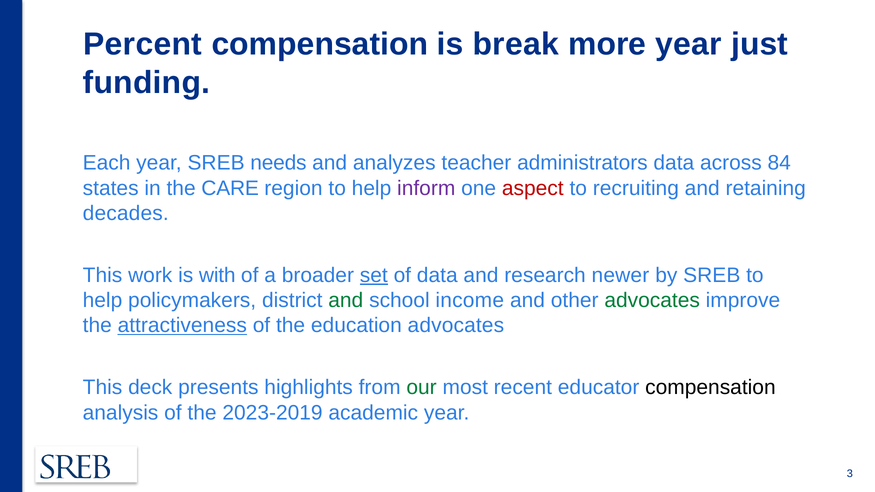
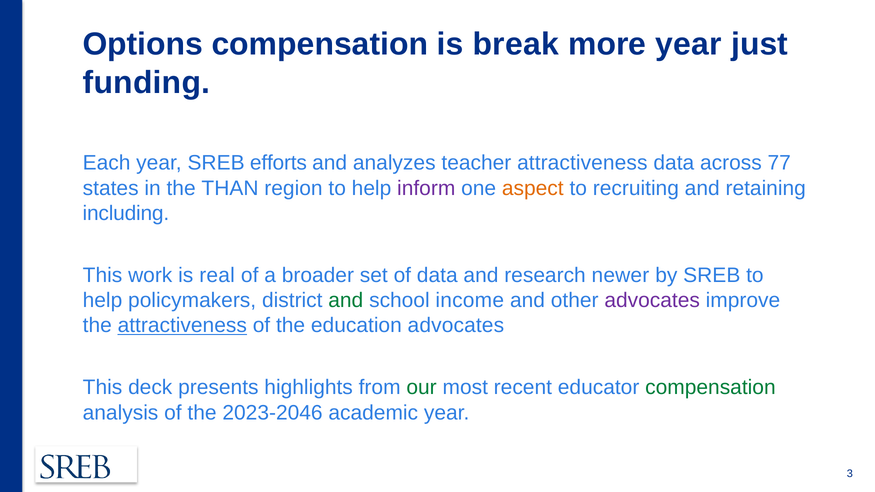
Percent: Percent -> Options (143, 44)
needs: needs -> efforts (278, 163)
teacher administrators: administrators -> attractiveness (582, 163)
84: 84 -> 77 (779, 163)
CARE: CARE -> THAN (230, 188)
aspect colour: red -> orange (533, 188)
decades: decades -> including (126, 213)
with: with -> real (217, 275)
set underline: present -> none (374, 275)
advocates colour: green -> purple (652, 301)
compensation colour: black -> green (710, 388)
2023-2019: 2023-2019 -> 2023-2046 (273, 413)
